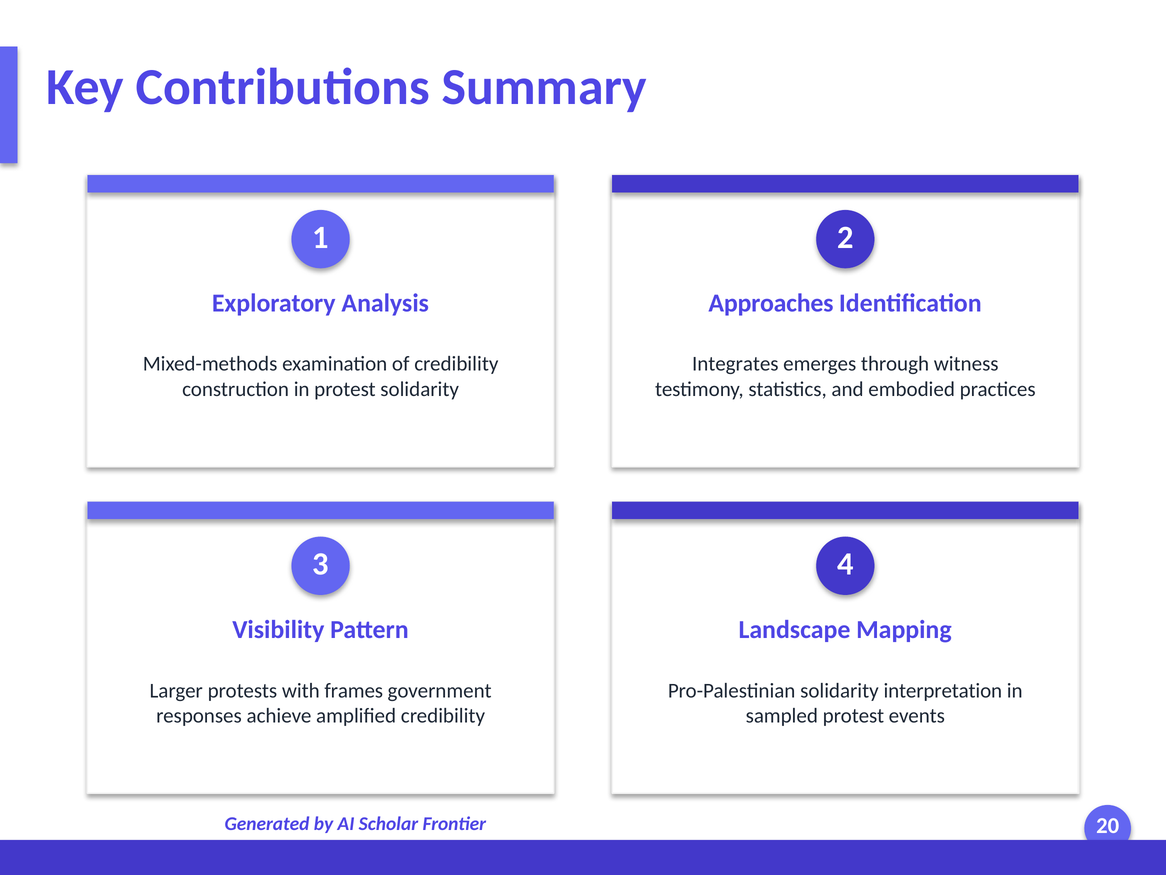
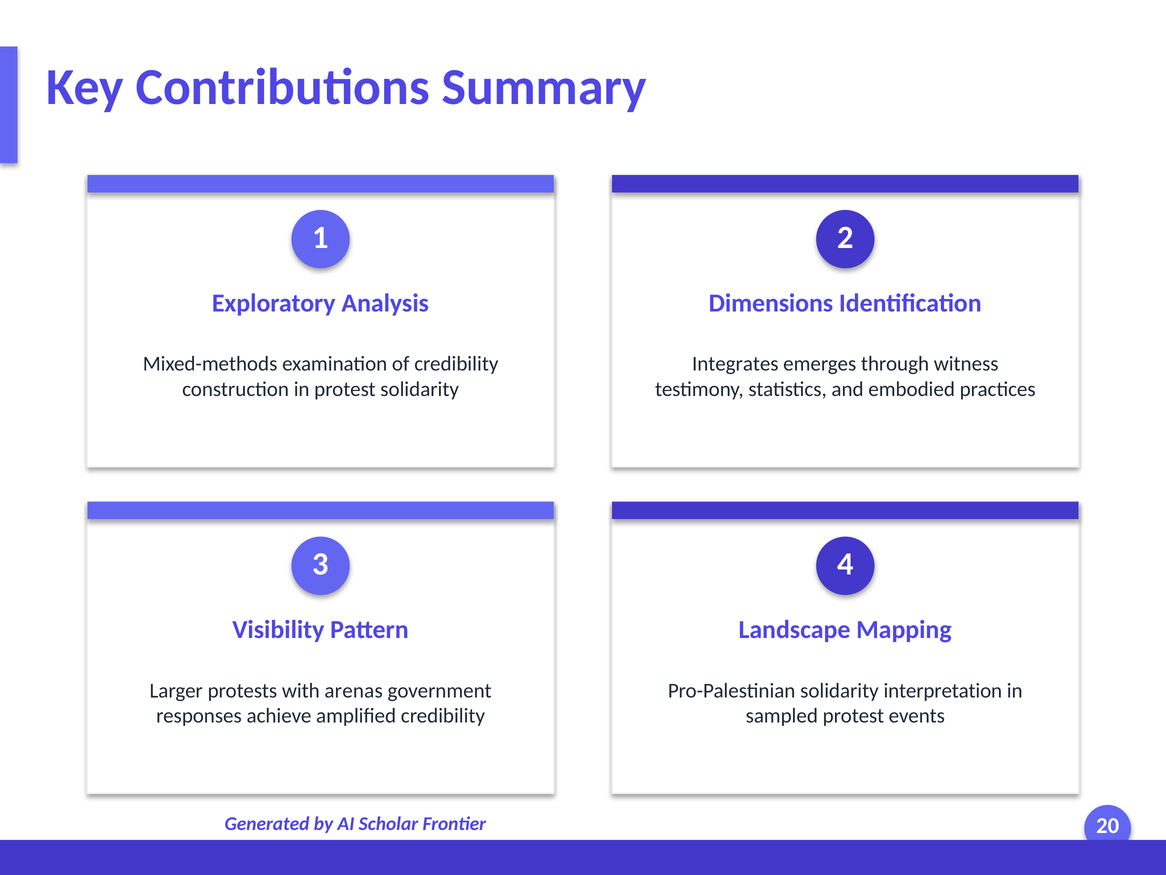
Approaches: Approaches -> Dimensions (771, 303)
frames: frames -> arenas (354, 690)
